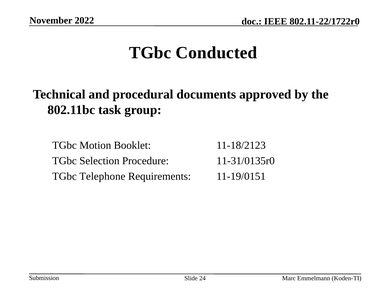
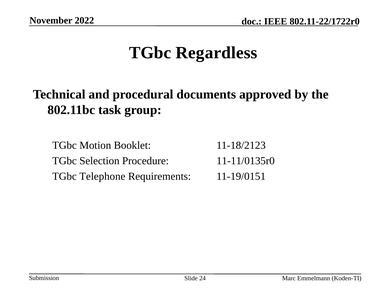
Conducted: Conducted -> Regardless (216, 53)
11-31/0135r0: 11-31/0135r0 -> 11-11/0135r0 (246, 161)
